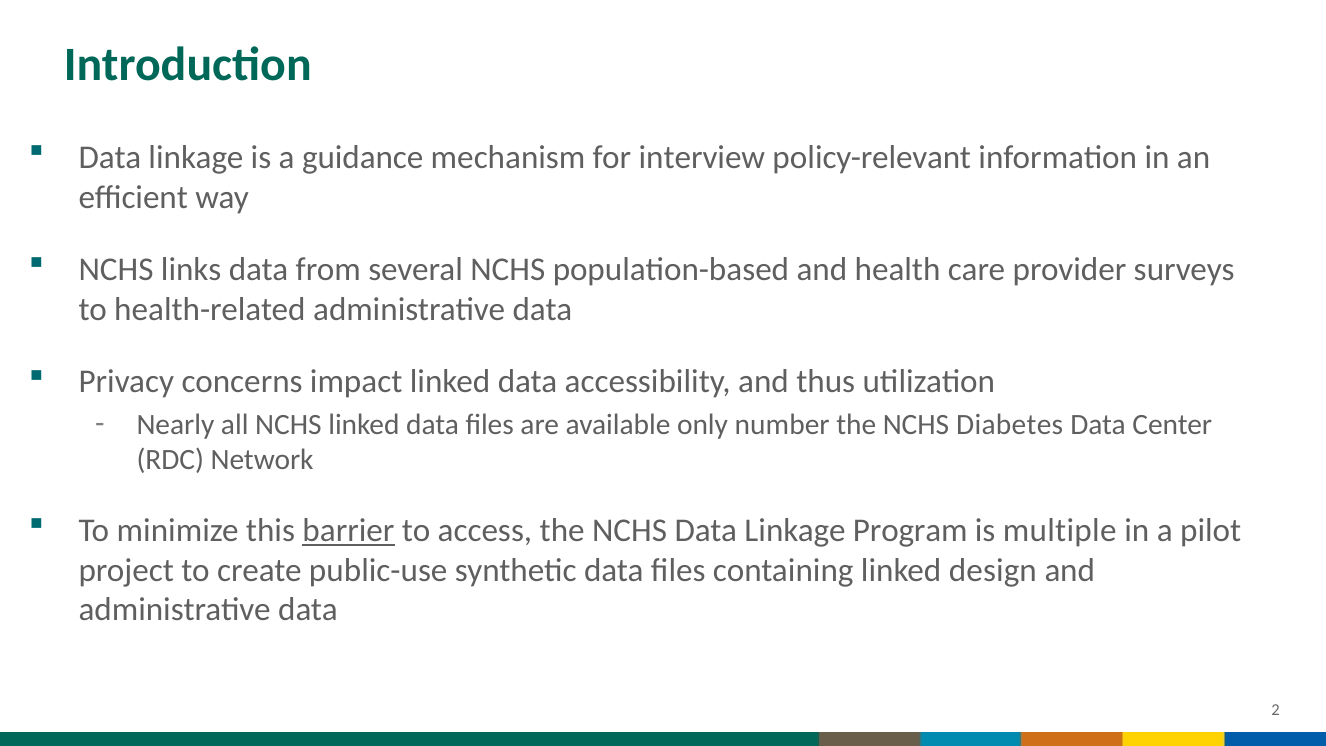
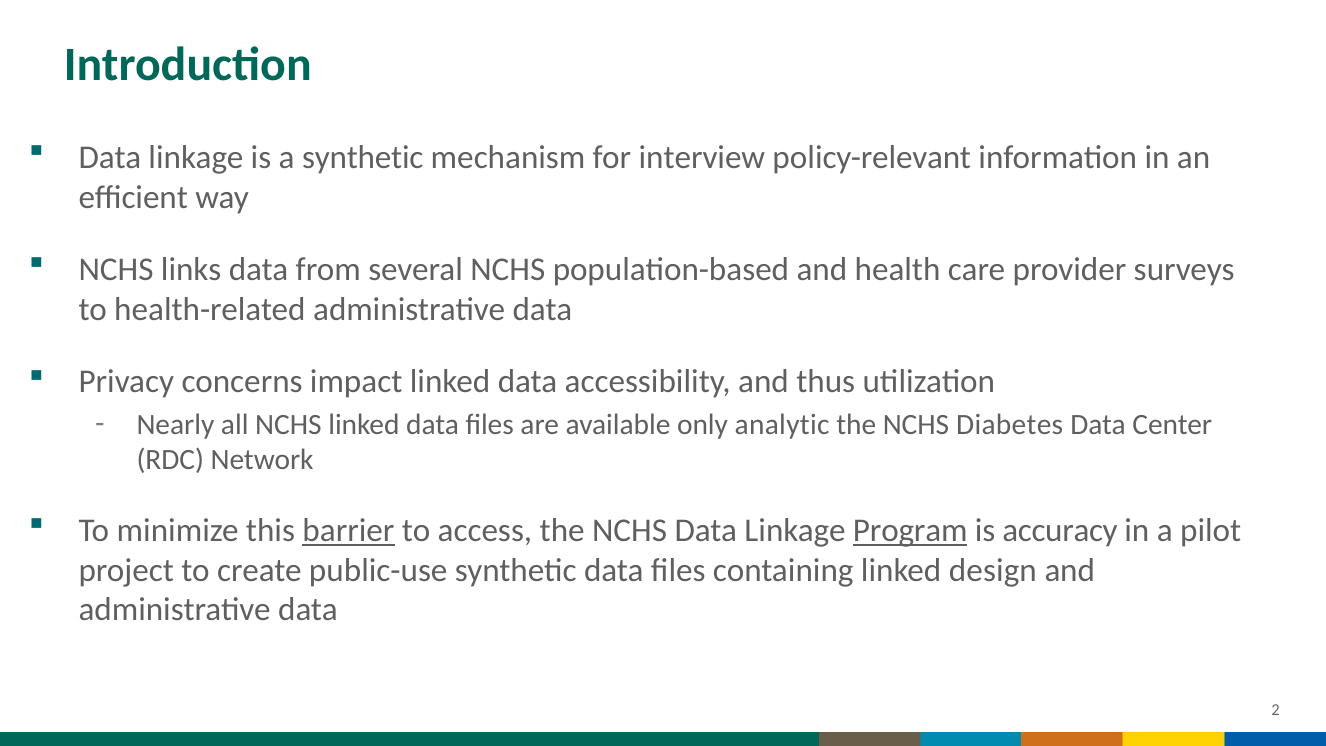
a guidance: guidance -> synthetic (363, 157)
number: number -> analytic (782, 425)
Program underline: none -> present (910, 530)
multiple: multiple -> accuracy (1060, 530)
